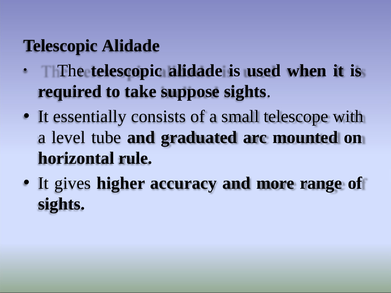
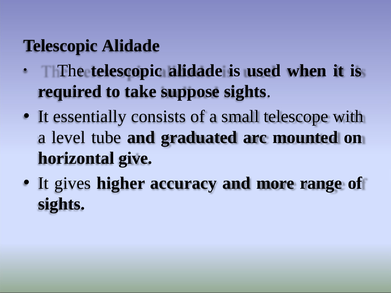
rule: rule -> give (135, 158)
